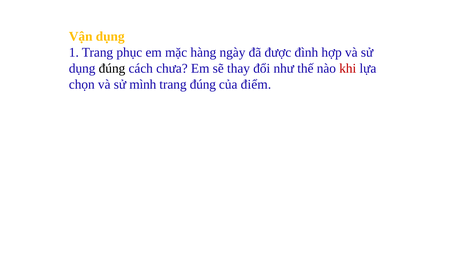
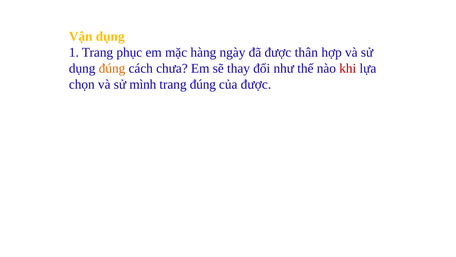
đình: đình -> thân (306, 52)
đúng colour: black -> orange (112, 68)
của điểm: điểm -> được (256, 84)
